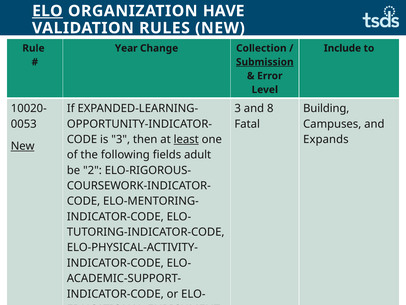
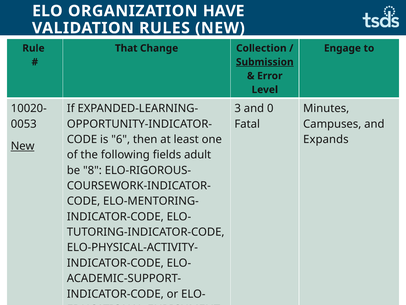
ELO underline: present -> none (47, 11)
Year: Year -> That (126, 48)
Include: Include -> Engage (342, 48)
8: 8 -> 0 (270, 108)
Building: Building -> Minutes (326, 108)
is 3: 3 -> 6 (121, 139)
least underline: present -> none (186, 139)
2: 2 -> 8 (92, 170)
